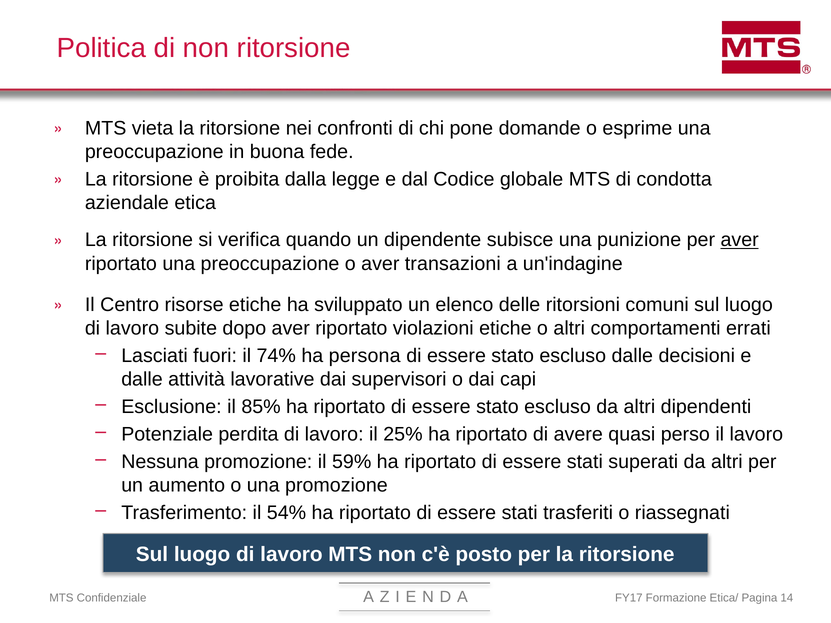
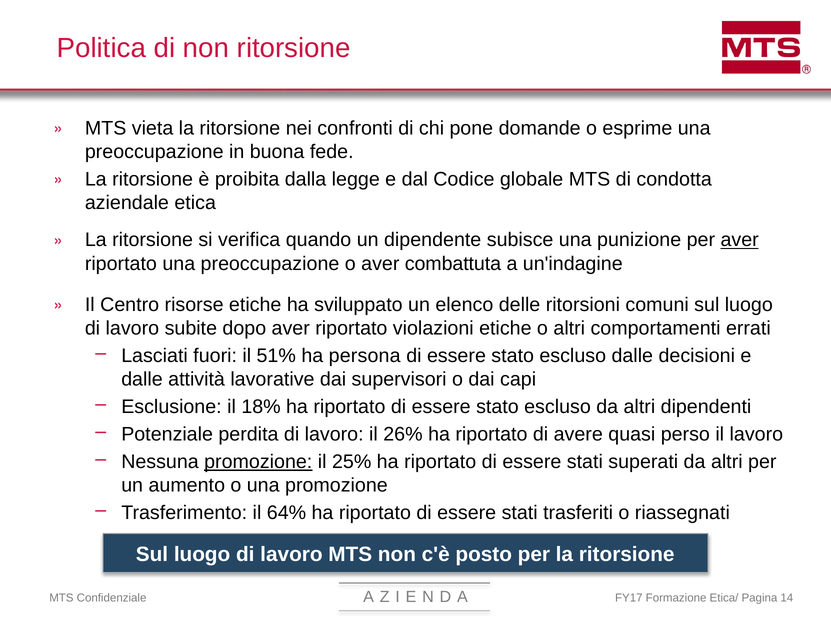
transazioni: transazioni -> combattuta (453, 264)
74%: 74% -> 51% (276, 356)
85%: 85% -> 18% (261, 407)
25%: 25% -> 26% (403, 435)
promozione underline: none -> present (258, 462)
59%: 59% -> 25% (352, 462)
54%: 54% -> 64% (286, 513)
